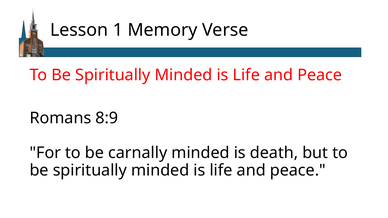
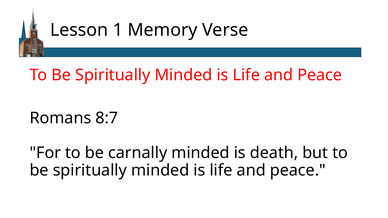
8:9: 8:9 -> 8:7 (107, 118)
